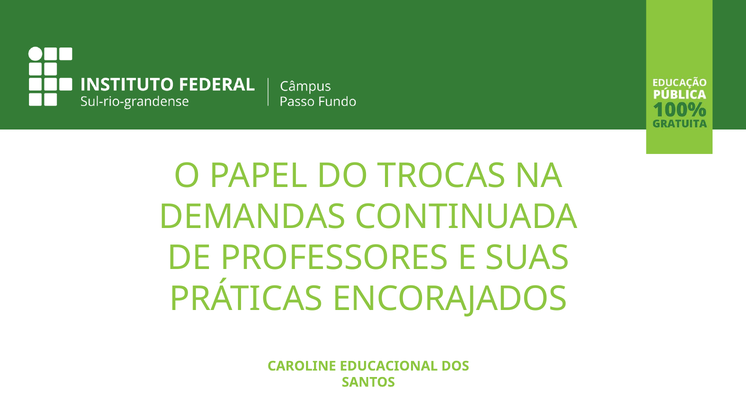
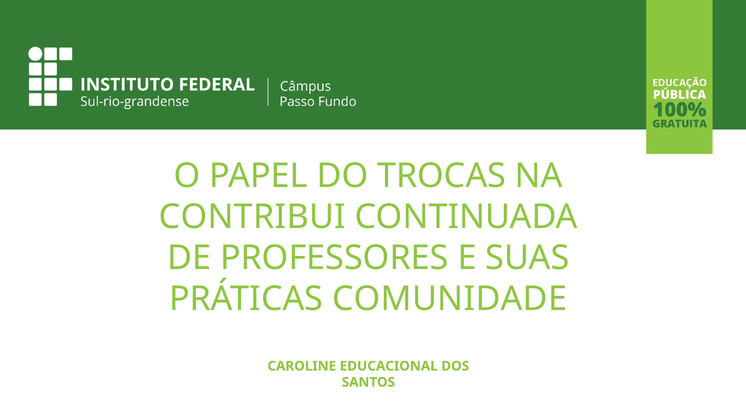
DEMANDAS: DEMANDAS -> CONTRIBUI (252, 217)
ENCORAJADOS: ENCORAJADOS -> COMUNIDADE (450, 299)
